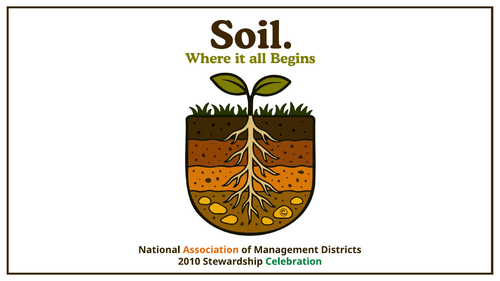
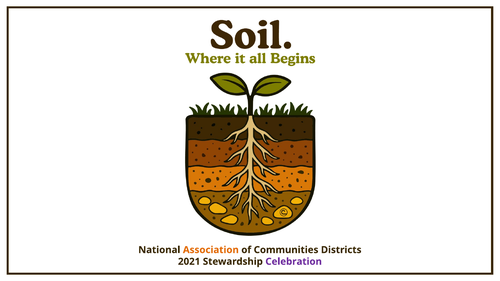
Management: Management -> Communities (286, 250)
2010: 2010 -> 2021 (189, 262)
Celebration colour: green -> purple (294, 262)
